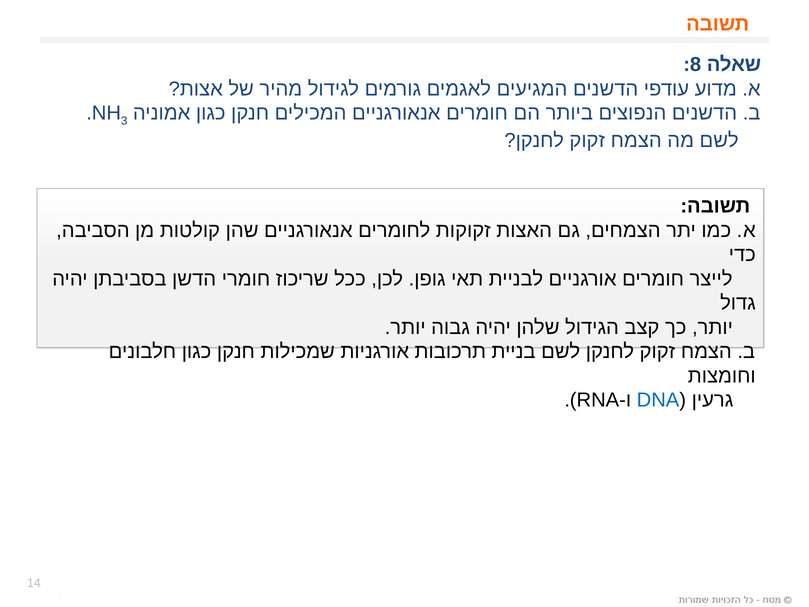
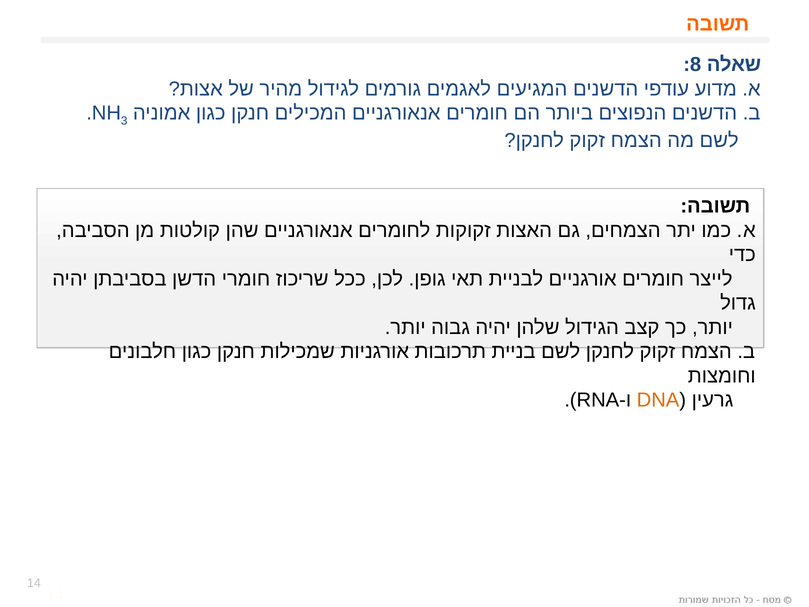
DNA colour: blue -> orange (658, 400)
